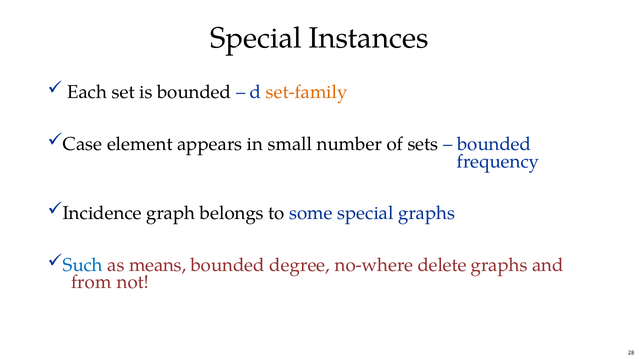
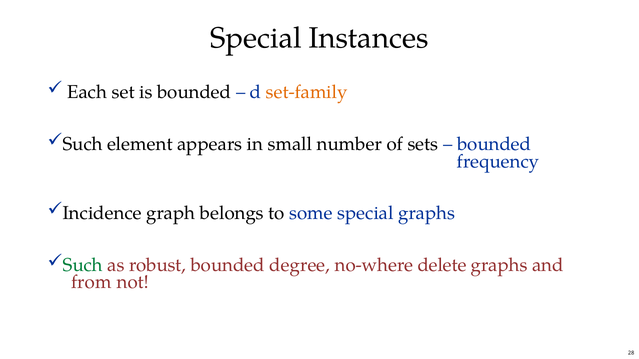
Case: Case -> Such (83, 144)
Such colour: blue -> green (83, 265)
means: means -> robust (158, 265)
